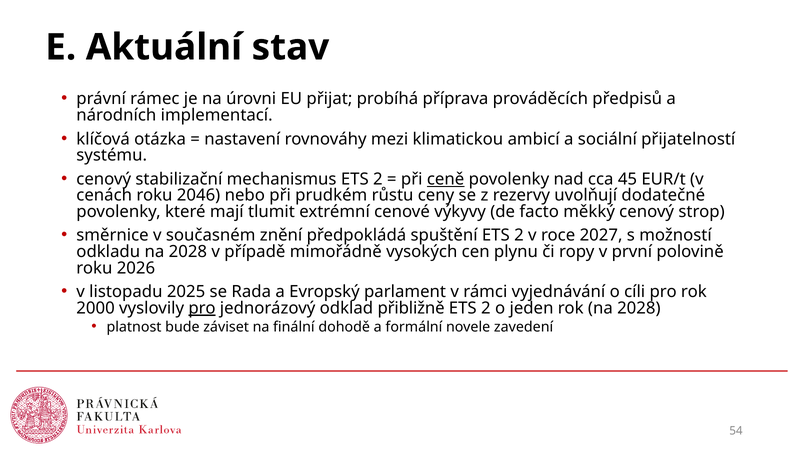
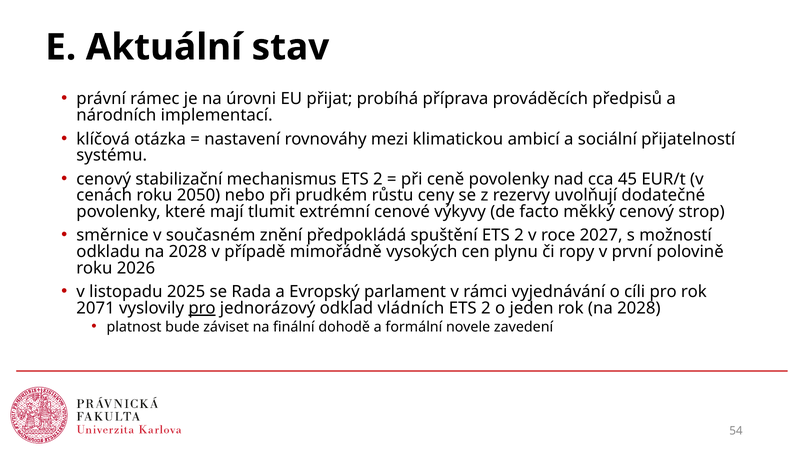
ceně underline: present -> none (446, 179)
2046: 2046 -> 2050 (199, 195)
2000: 2000 -> 2071 (96, 308)
přibližně: přibližně -> vládních (411, 308)
